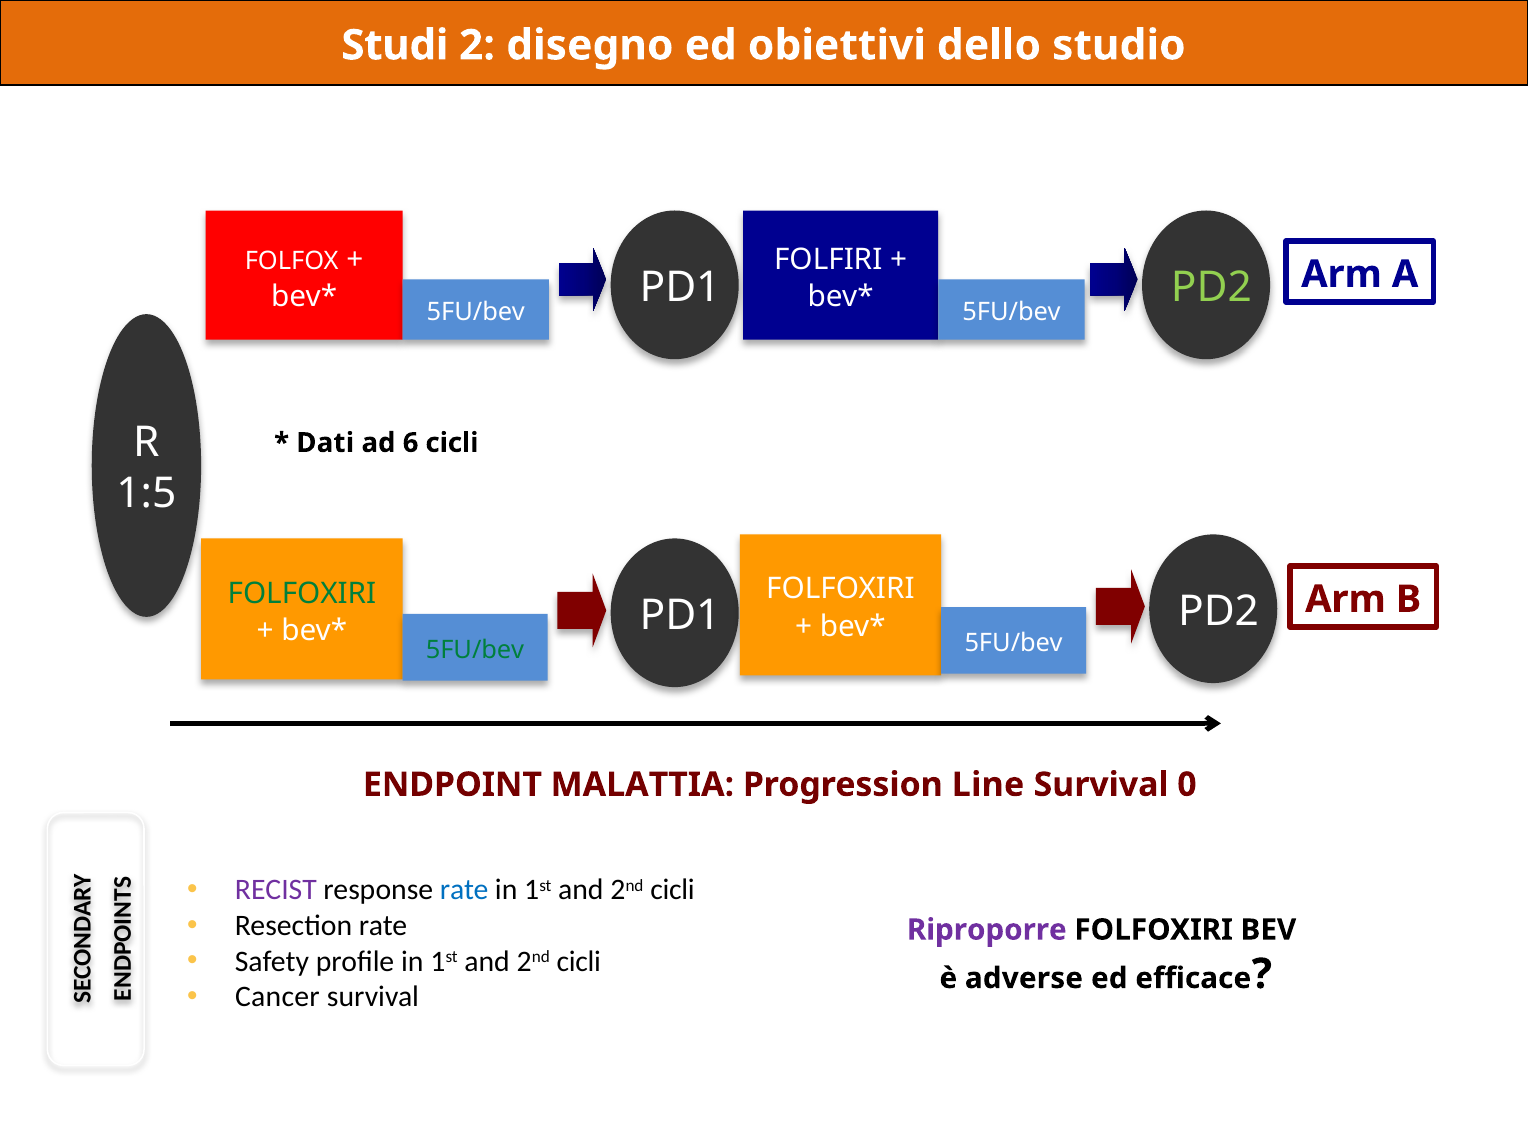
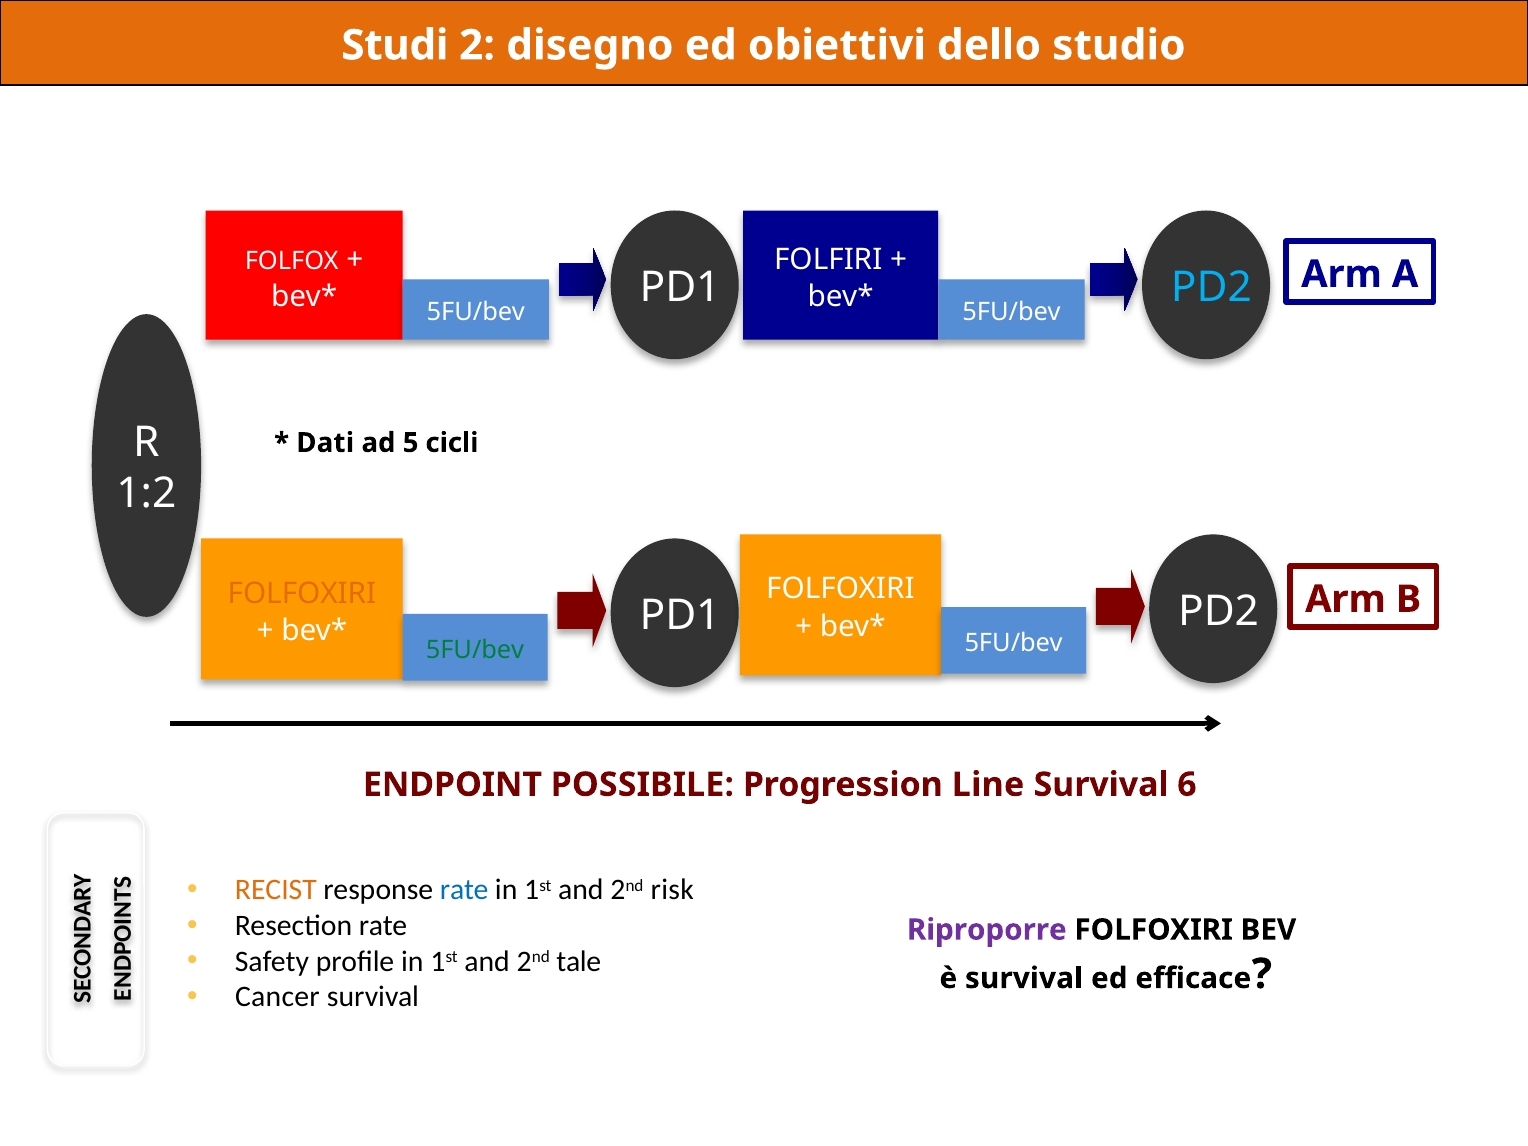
PD2 colour: light green -> light blue (1211, 288)
6: 6 -> 5 (411, 443)
1:5: 1:5 -> 1:2 (146, 494)
FOLFOXIRI colour: green -> orange (302, 593)
MALATTIA: MALATTIA -> POSSIBILE (642, 785)
0: 0 -> 6 (1187, 785)
RECIST colour: purple -> orange (276, 890)
cicli: cicli -> risk (672, 890)
cicli: cicli -> tale (579, 961)
è adverse: adverse -> survival (1024, 978)
